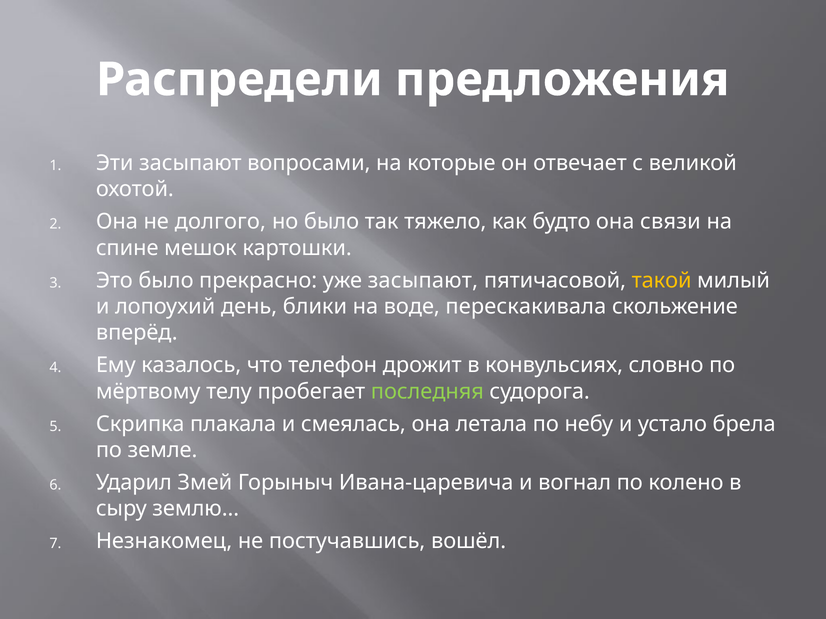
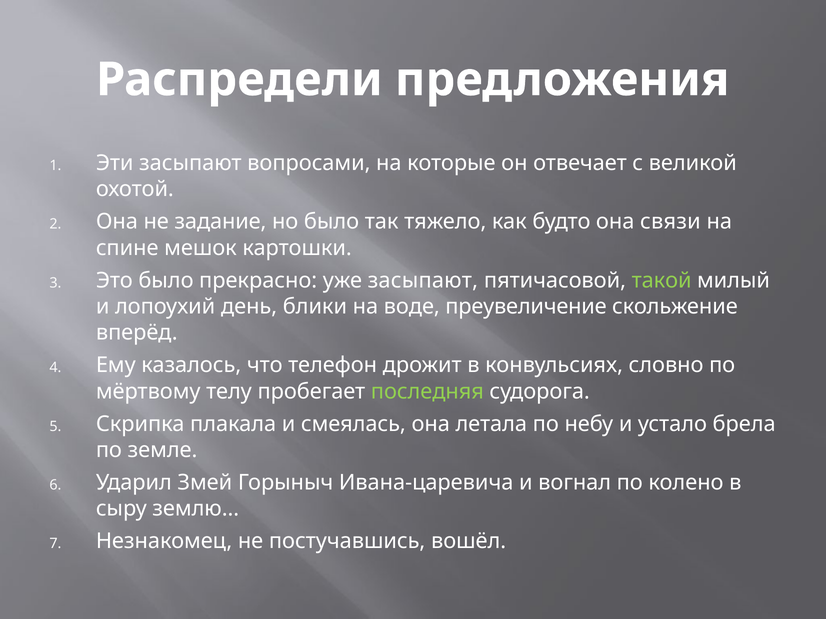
долгого: долгого -> задание (220, 222)
такой colour: yellow -> light green (662, 281)
перескакивала: перескакивала -> преувеличение (526, 307)
